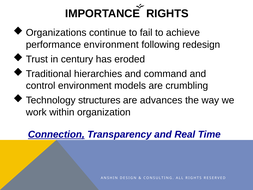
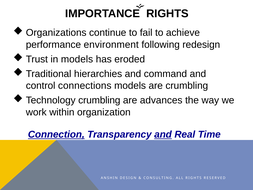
in century: century -> models (77, 59)
control environment: environment -> connections (85, 86)
Technology structures: structures -> crumbling (99, 100)
and underline: none -> present (163, 134)
